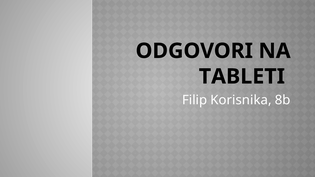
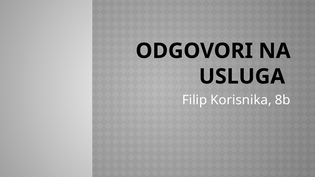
TABLETI: TABLETI -> USLUGA (242, 77)
